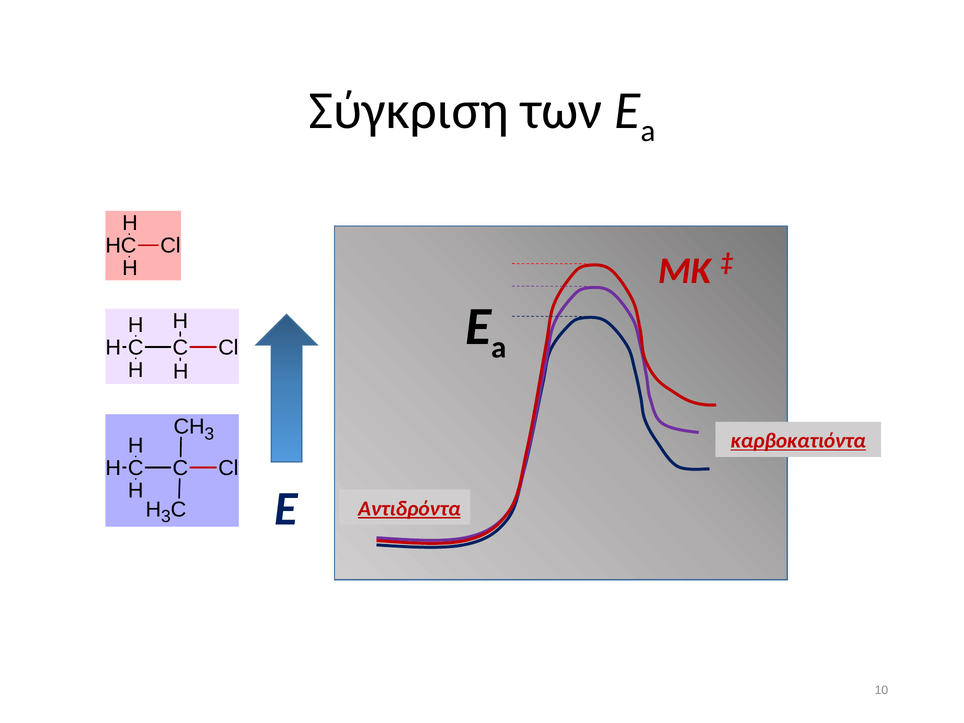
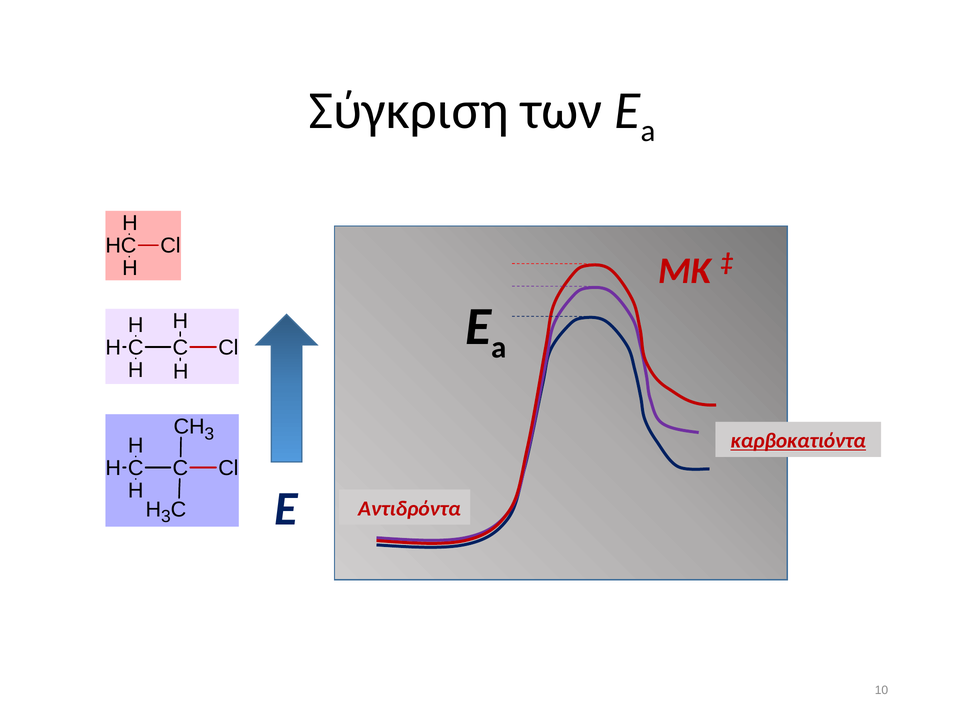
Αντιδρόντα underline: present -> none (409, 509)
